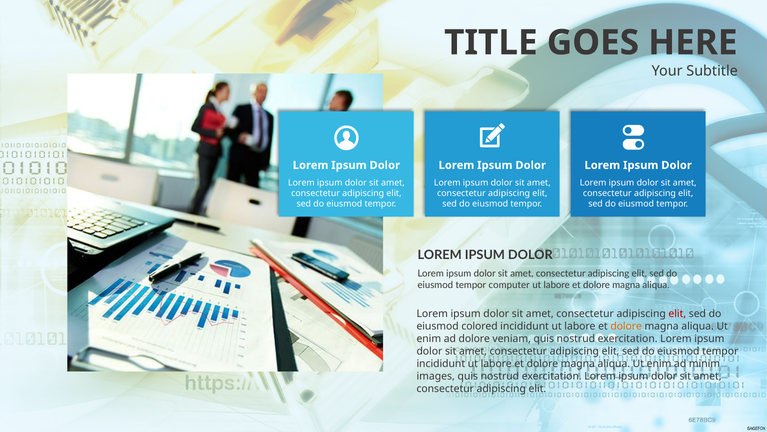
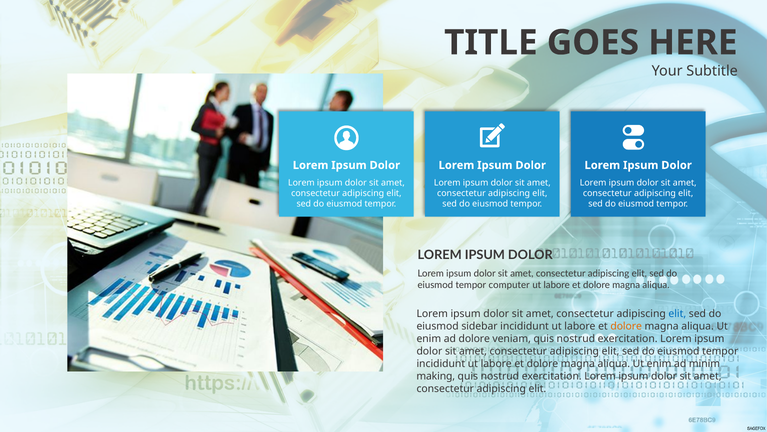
elit colour: red -> blue (677, 314)
colored: colored -> sidebar (479, 326)
images: images -> making (436, 376)
